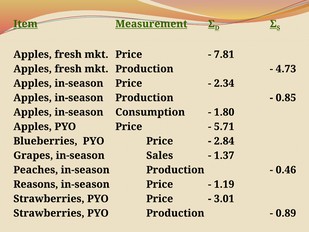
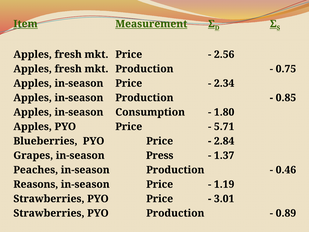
7.81: 7.81 -> 2.56 (224, 54)
4.73: 4.73 -> 0.75 (286, 69)
Sales: Sales -> Press (160, 155)
